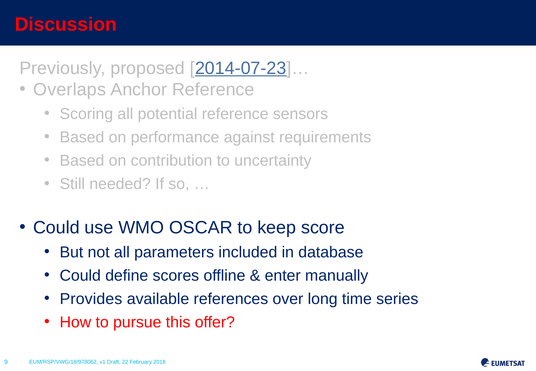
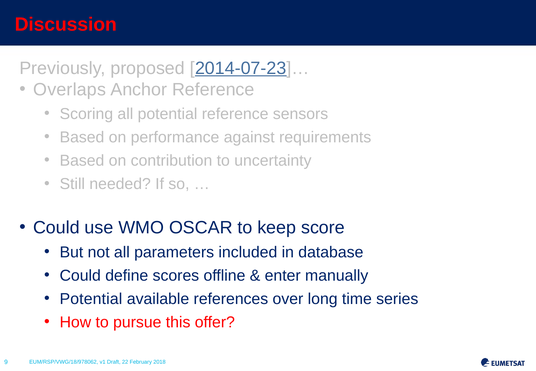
Provides: Provides -> Potential (91, 299)
